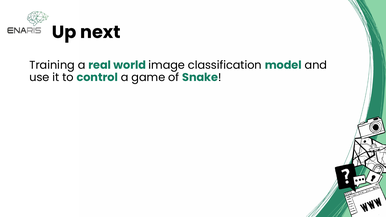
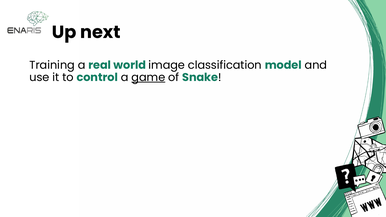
game underline: none -> present (148, 77)
